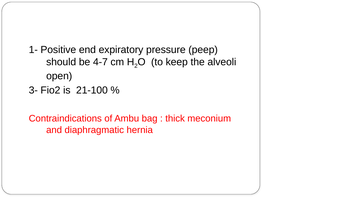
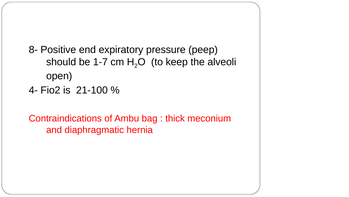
1-: 1- -> 8- (33, 50)
4-7: 4-7 -> 1-7 (100, 62)
3-: 3- -> 4- (33, 90)
